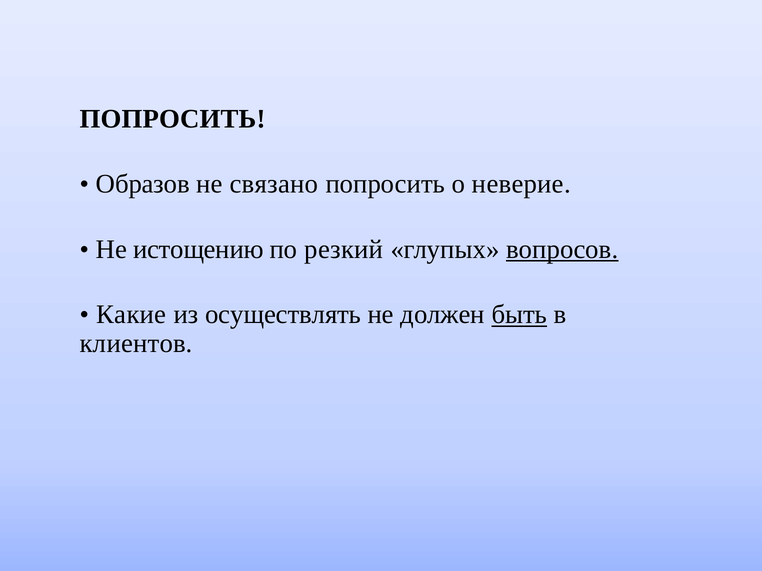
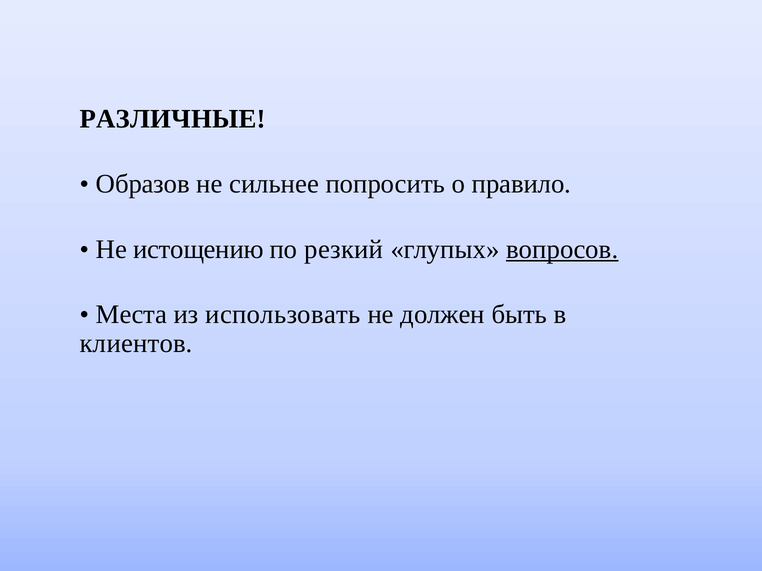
ПОПРОСИТЬ: ПОПРОСИТЬ -> РАЗЛИЧНЫЕ (173, 119)
связано: связано -> сильнее (274, 184)
неверие: неверие -> правило (522, 184)
Какие: Какие -> Места (131, 315)
осуществлять: осуществлять -> использовать (283, 315)
быть underline: present -> none (519, 315)
